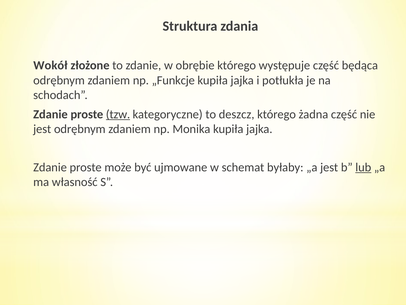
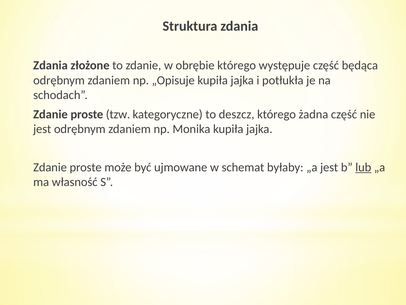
Wokół: Wokół -> Zdania (50, 65)
„Funkcje: „Funkcje -> „Opisuje (173, 80)
tzw underline: present -> none (118, 114)
